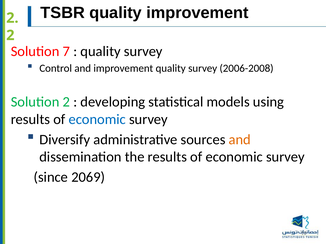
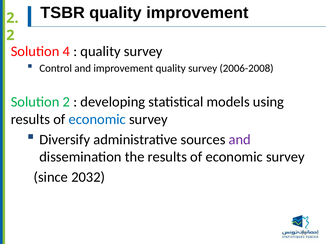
7: 7 -> 4 (66, 51)
and colour: orange -> purple (240, 140)
2069: 2069 -> 2032 (88, 177)
